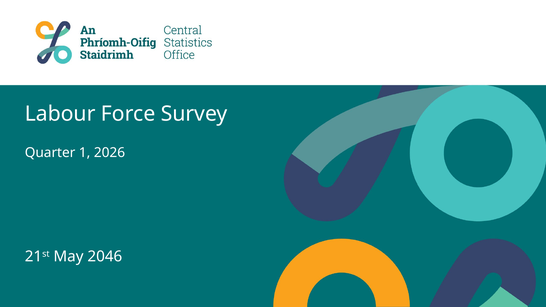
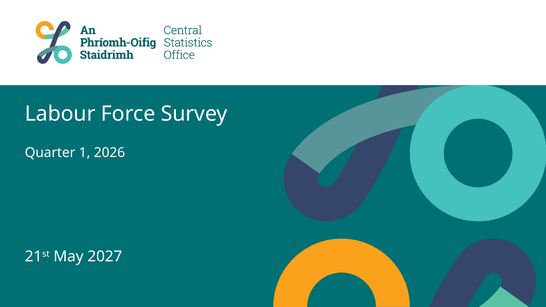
2046: 2046 -> 2027 (105, 257)
